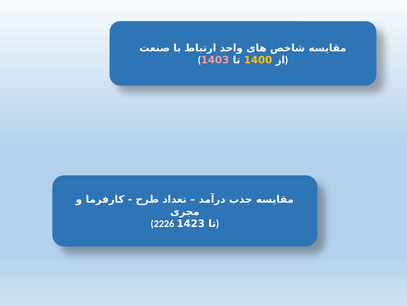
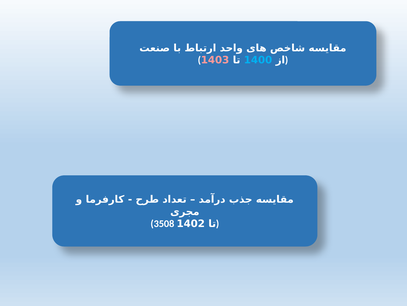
1400 colour: yellow -> light blue (258, 60)
1423: 1423 -> 1402 (191, 223)
2226: 2226 -> 3508 (162, 223)
